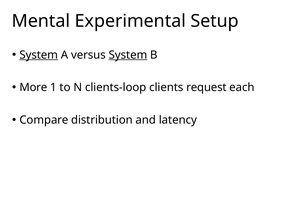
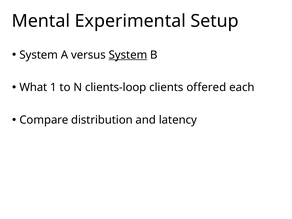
System underline: present -> none (39, 55)
More: More -> What (33, 87)
request: request -> offered (206, 87)
